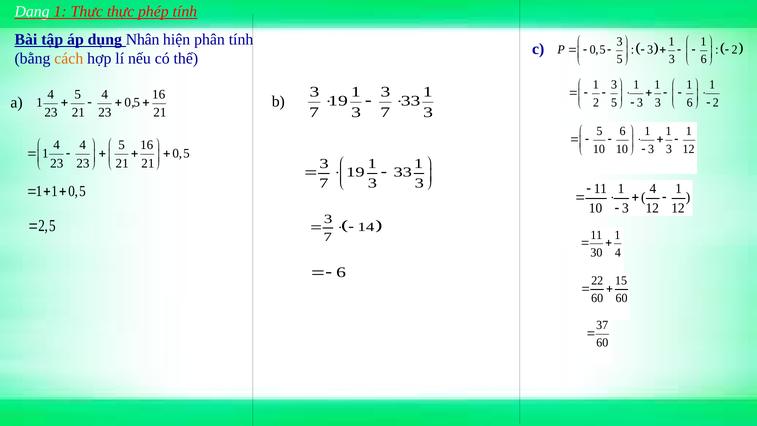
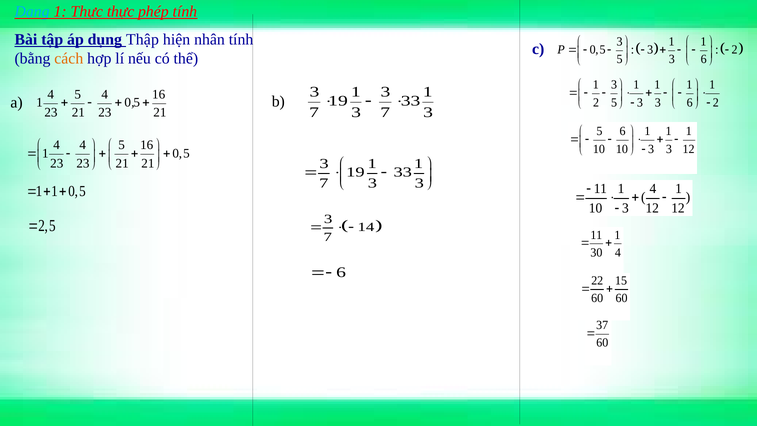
Dạng colour: white -> light blue (32, 12)
Nhân: Nhân -> Thập (142, 40)
phân: phân -> nhân (209, 40)
